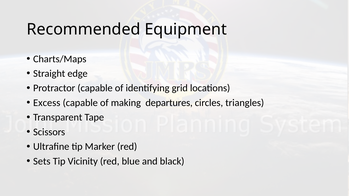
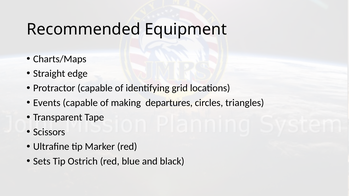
Excess: Excess -> Events (47, 103)
Vicinity: Vicinity -> Ostrich (83, 161)
